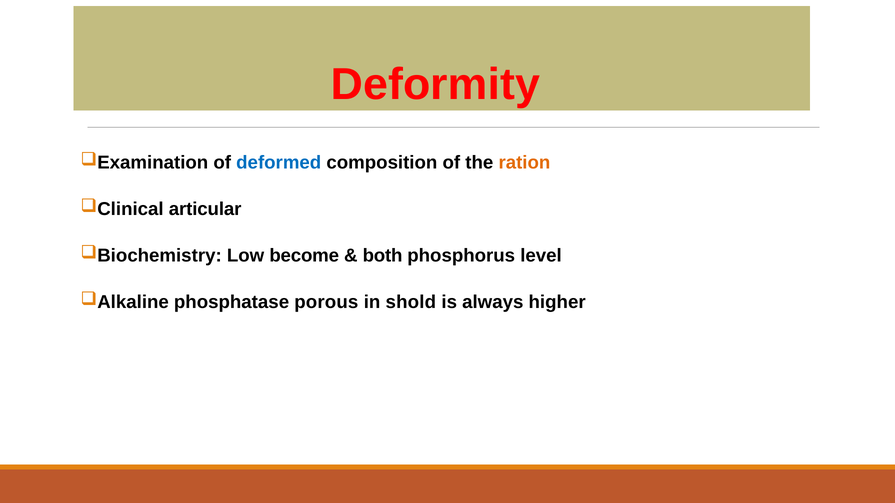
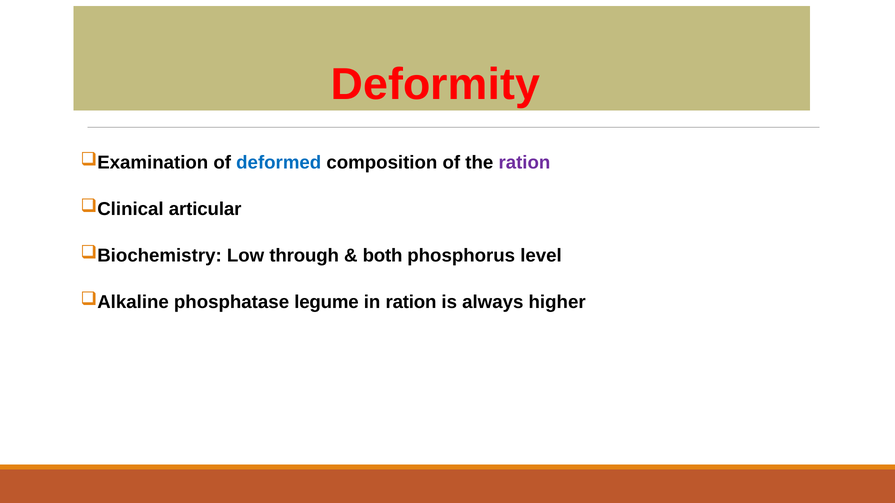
ration colour: orange -> purple (524, 163)
become: become -> through (304, 256)
porous: porous -> legume (326, 302)
in shold: shold -> ration (411, 302)
